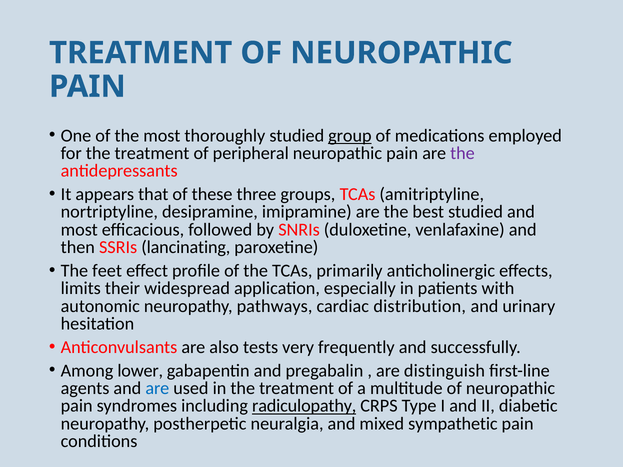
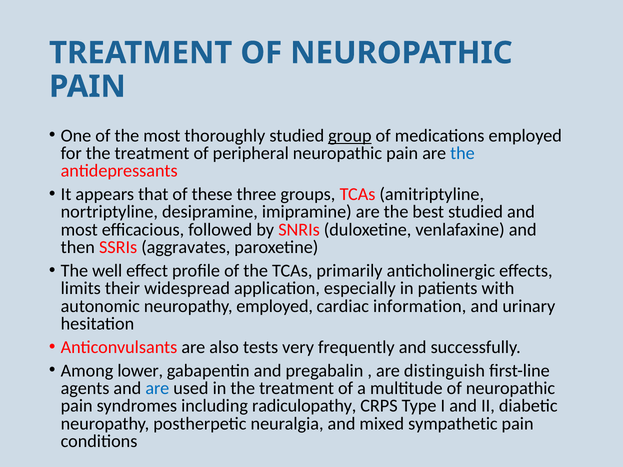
the colour: purple -> blue (462, 153)
lancinating: lancinating -> aggravates (186, 247)
feet: feet -> well (107, 271)
neuropathy pathways: pathways -> employed (275, 306)
distribution: distribution -> information (420, 306)
radiculopathy underline: present -> none (304, 406)
